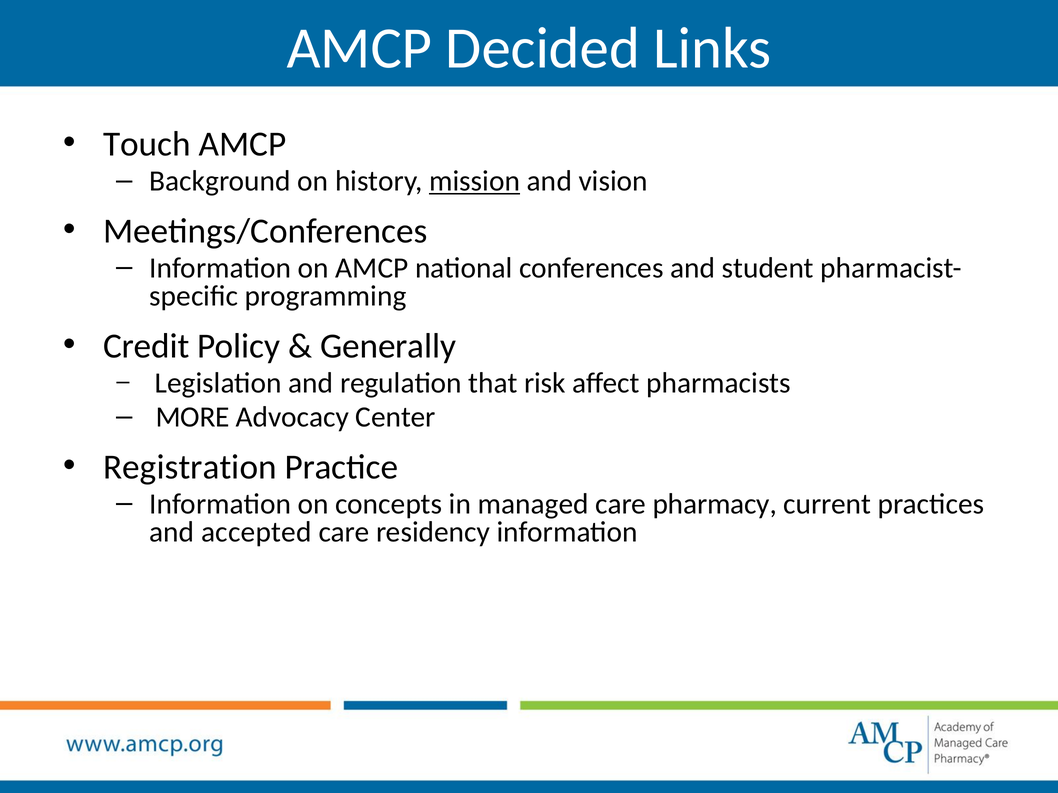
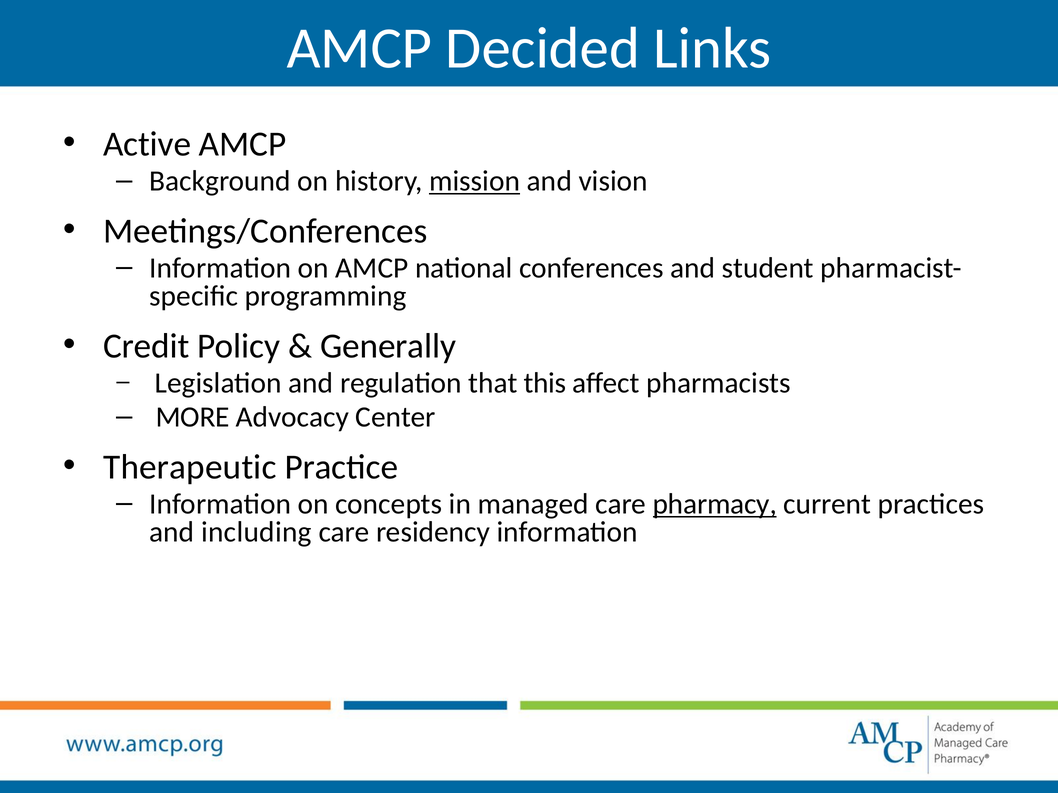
Touch: Touch -> Active (147, 144)
risk: risk -> this (545, 383)
Registration: Registration -> Therapeutic (190, 467)
pharmacy underline: none -> present (715, 504)
accepted: accepted -> including (256, 533)
